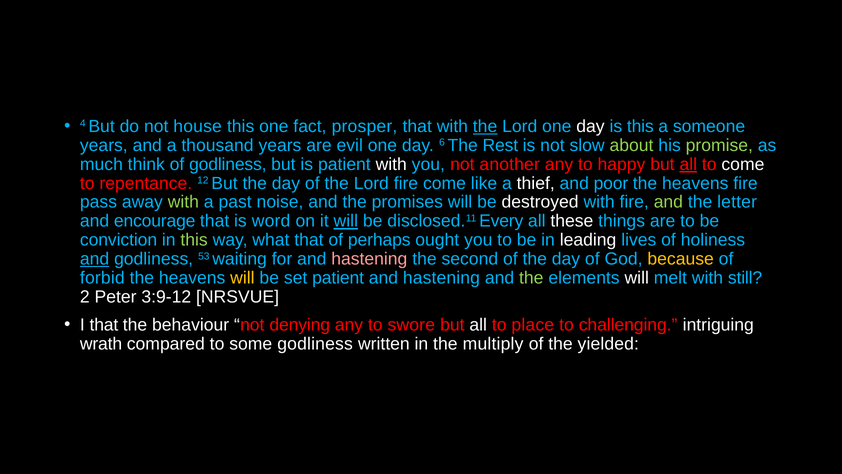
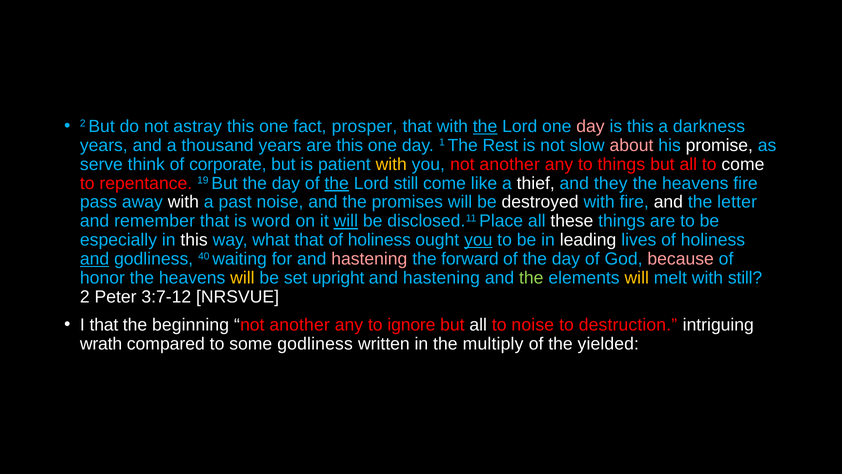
4: 4 -> 2 (83, 123)
house: house -> astray (198, 126)
day colour: white -> pink (590, 126)
someone: someone -> darkness (709, 126)
are evil: evil -> this (350, 145)
6: 6 -> 1 (442, 142)
about colour: light green -> pink (631, 145)
promise colour: light green -> white (719, 145)
much: much -> serve (101, 164)
of godliness: godliness -> corporate (228, 164)
with colour: white -> yellow (391, 164)
to happy: happy -> things (621, 164)
all underline: present -> none (688, 164)
12: 12 -> 19 (203, 180)
the underline: none -> present (337, 183)
Lord fire: fire -> still (406, 183)
poor: poor -> they (611, 183)
with colour: light green -> white (183, 202)
and colour: light green -> white (668, 202)
encourage: encourage -> remember (155, 221)
Every: Every -> Place (501, 221)
conviction: conviction -> especially (119, 240)
this colour: light green -> white (194, 240)
perhaps: perhaps -> holiness (379, 240)
you underline: none -> present (478, 240)
53: 53 -> 40 (204, 256)
second: second -> forward (470, 259)
because colour: yellow -> pink (681, 259)
forbid: forbid -> honor (102, 278)
set patient: patient -> upright (338, 278)
will colour: white -> yellow (637, 278)
3:9-12: 3:9-12 -> 3:7-12 (166, 297)
behaviour: behaviour -> beginning (191, 325)
denying: denying -> another (300, 325)
swore: swore -> ignore (411, 325)
to place: place -> noise (533, 325)
challenging: challenging -> destruction (628, 325)
